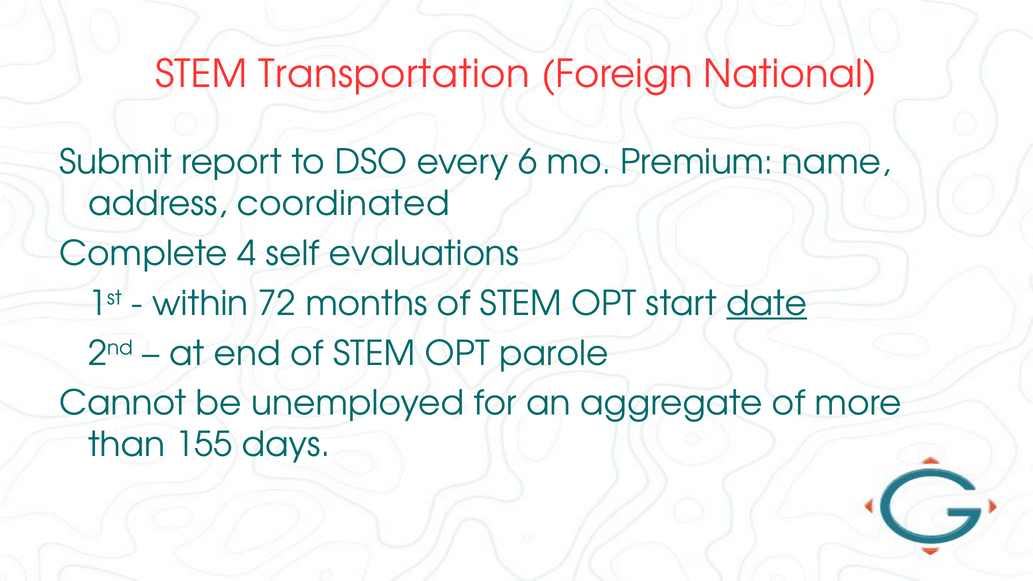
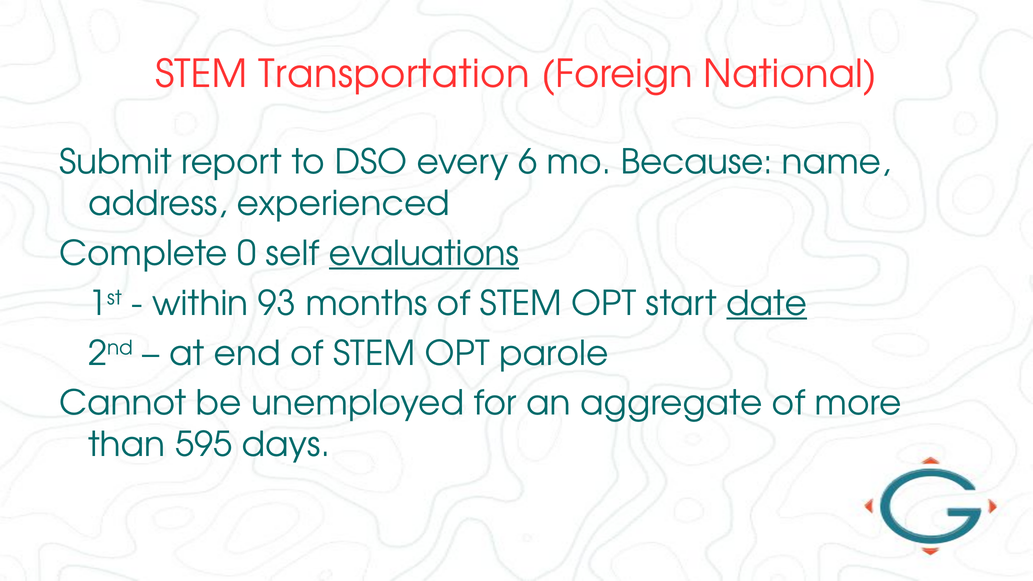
Premium: Premium -> Because (697, 163)
coordinated: coordinated -> experienced (343, 204)
4: 4 -> 0 (247, 254)
evaluations underline: none -> present (424, 254)
72: 72 -> 93 (277, 304)
155: 155 -> 595 (204, 445)
